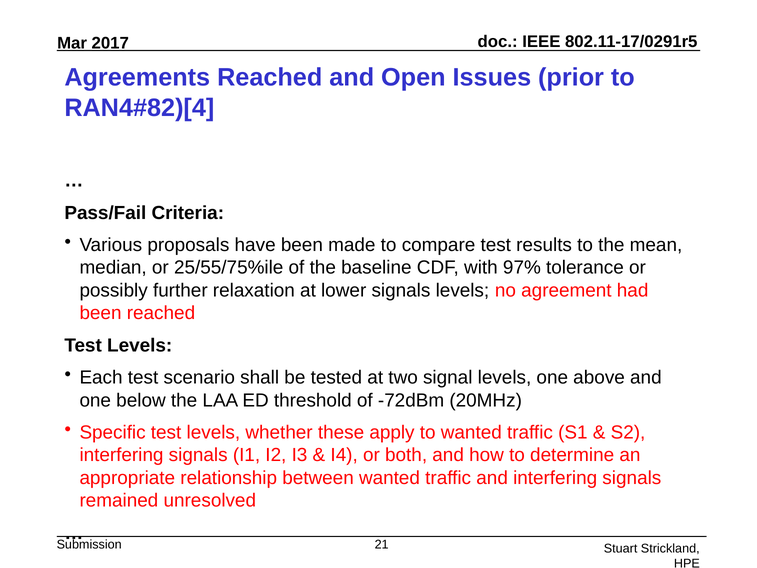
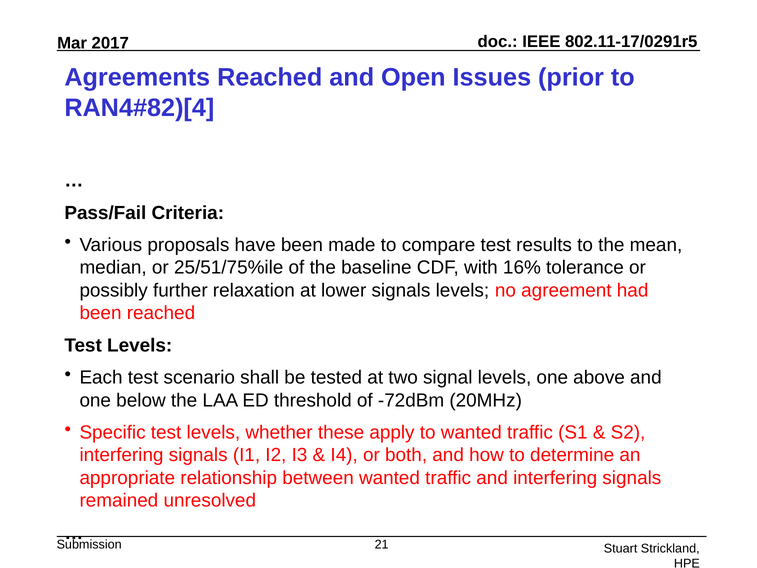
25/55/75%ile: 25/55/75%ile -> 25/51/75%ile (229, 268)
97%: 97% -> 16% (522, 268)
